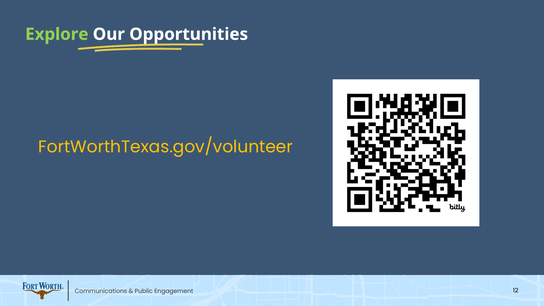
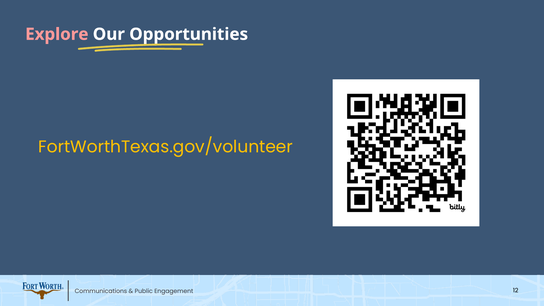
Explore colour: light green -> pink (57, 34)
